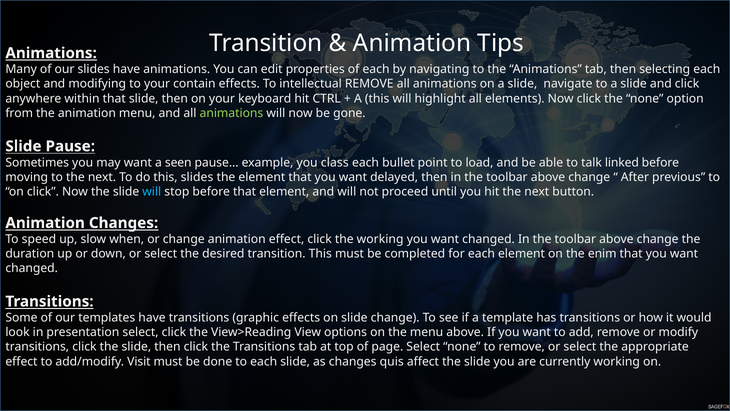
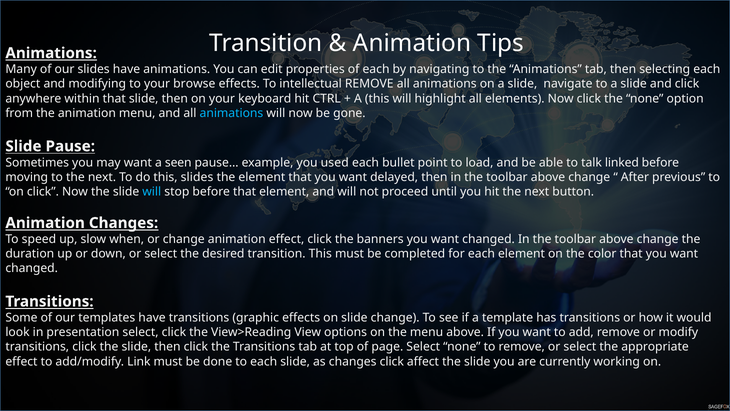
contain: contain -> browse (194, 84)
animations colour: light green -> light blue (231, 113)
class: class -> used (335, 162)
the working: working -> banners (380, 239)
enim: enim -> color (602, 254)
Visit: Visit -> Link (139, 361)
changes quis: quis -> click (392, 361)
